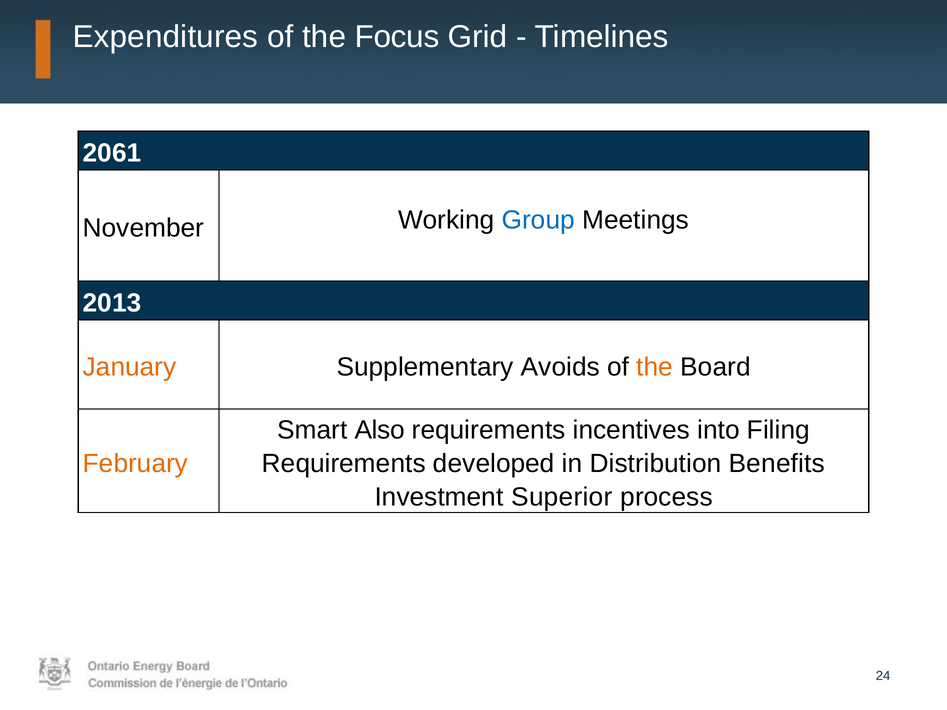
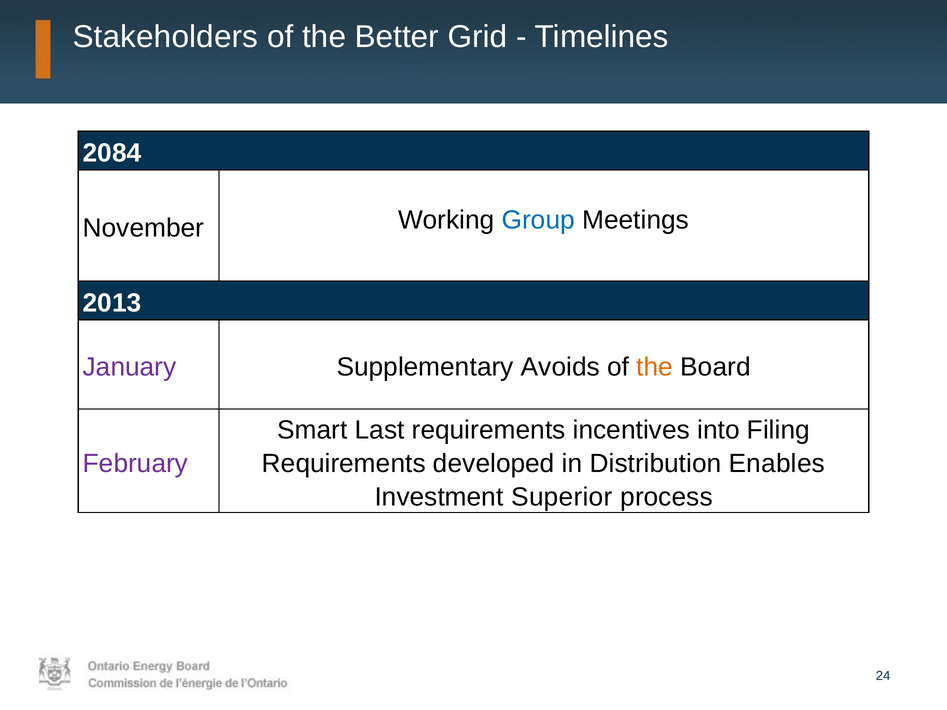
Expenditures: Expenditures -> Stakeholders (165, 37)
Focus: Focus -> Better (397, 37)
2061: 2061 -> 2084 (112, 153)
January colour: orange -> purple (130, 367)
Also: Also -> Last (380, 430)
February colour: orange -> purple (135, 464)
Benefits: Benefits -> Enables (777, 464)
